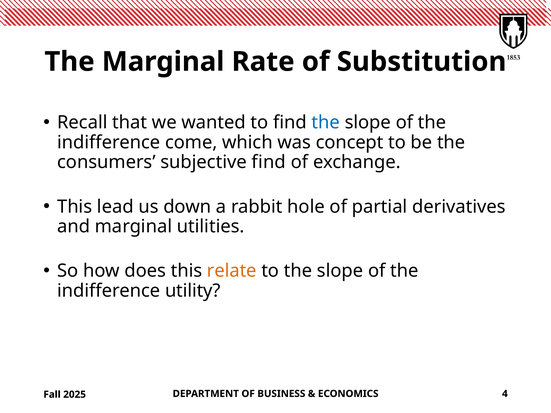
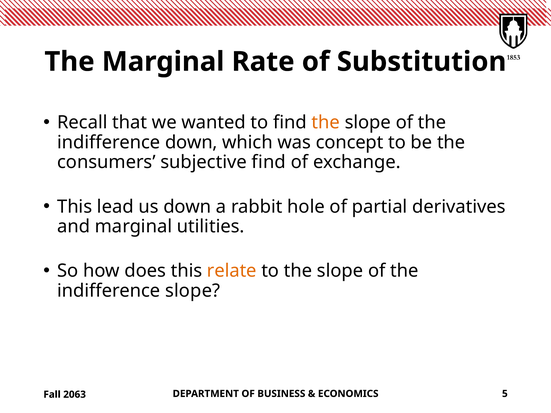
the colour: blue -> orange (326, 123)
indifference come: come -> down (191, 142)
indifference utility: utility -> slope (193, 291)
4: 4 -> 5 (505, 394)
2025: 2025 -> 2063 (75, 395)
